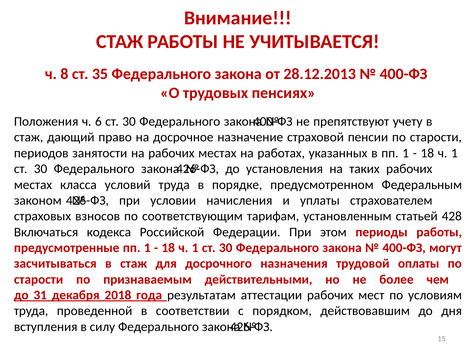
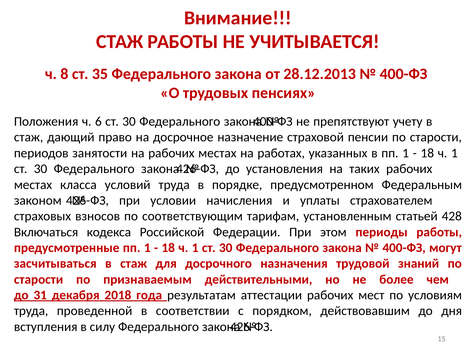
оплаты: оплаты -> знаний (419, 264)
